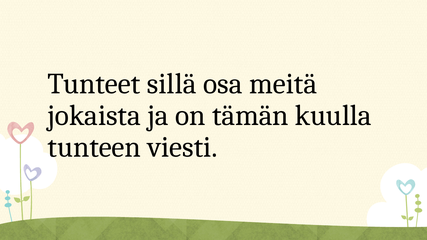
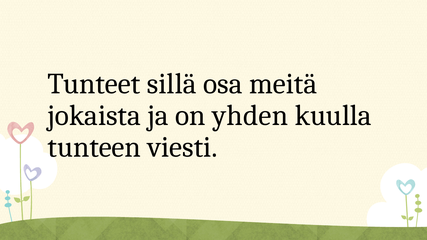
tämän: tämän -> yhden (250, 116)
